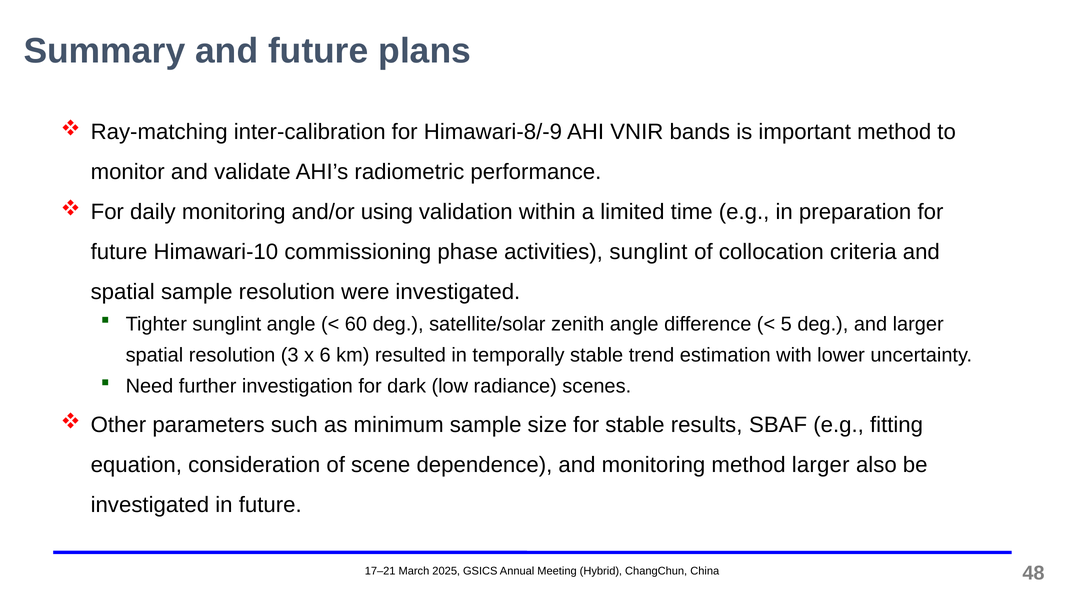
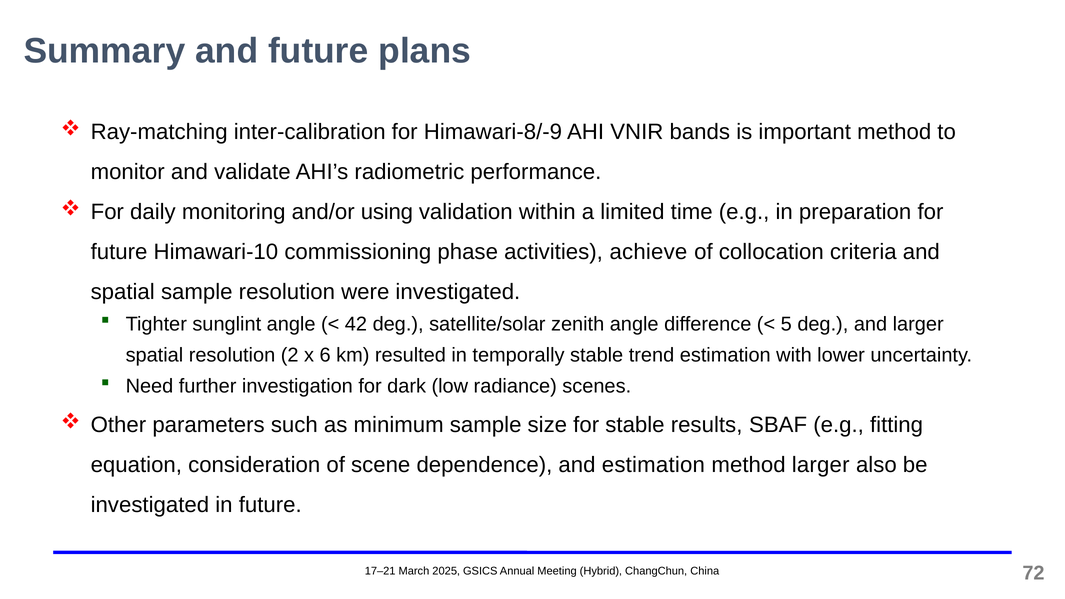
activities sunglint: sunglint -> achieve (648, 252)
60: 60 -> 42 (356, 324)
3: 3 -> 2 (290, 355)
and monitoring: monitoring -> estimation (653, 465)
48: 48 -> 72 (1033, 573)
